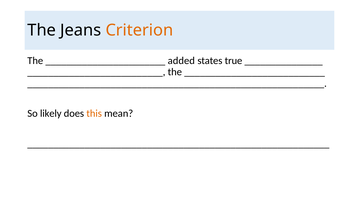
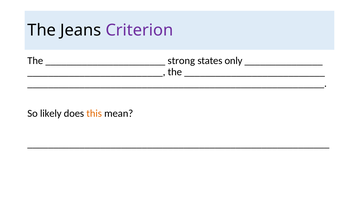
Criterion colour: orange -> purple (139, 30)
added: added -> strong (181, 61)
true: true -> only (233, 61)
